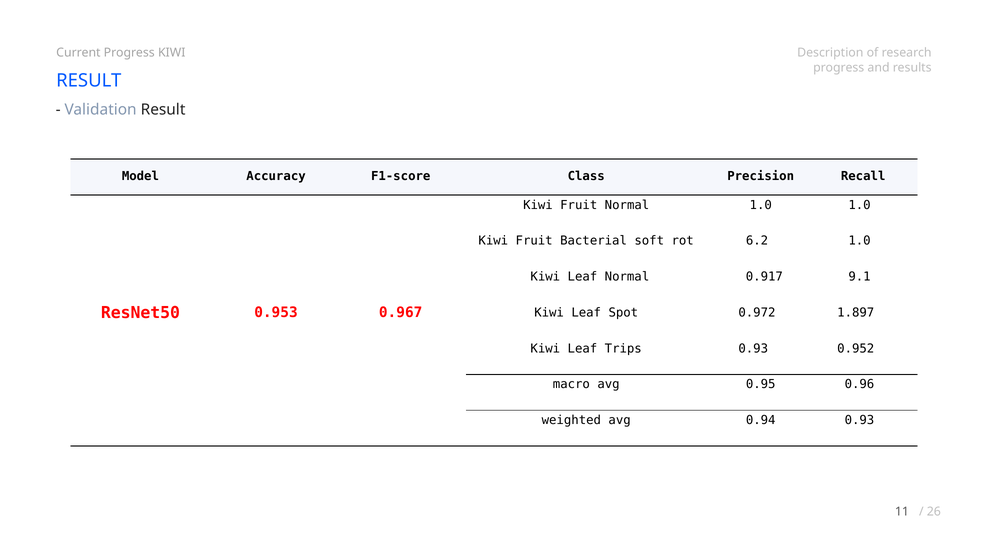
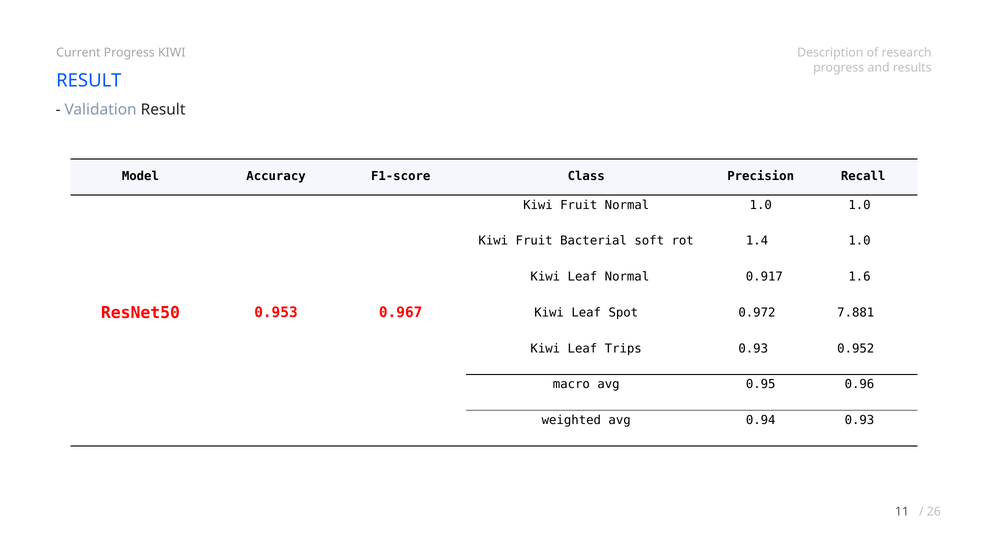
6.2: 6.2 -> 1.4 (757, 241)
9.1: 9.1 -> 1.6 (860, 277)
1.897: 1.897 -> 7.881 (856, 313)
